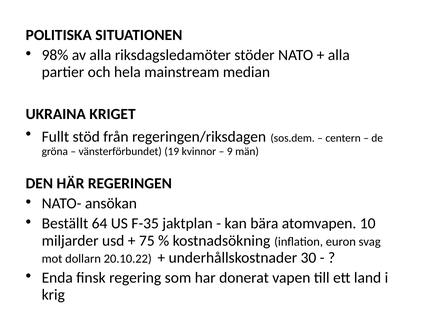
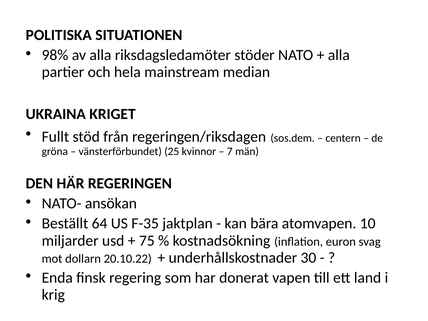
19: 19 -> 25 (172, 151)
9: 9 -> 7 (230, 151)
